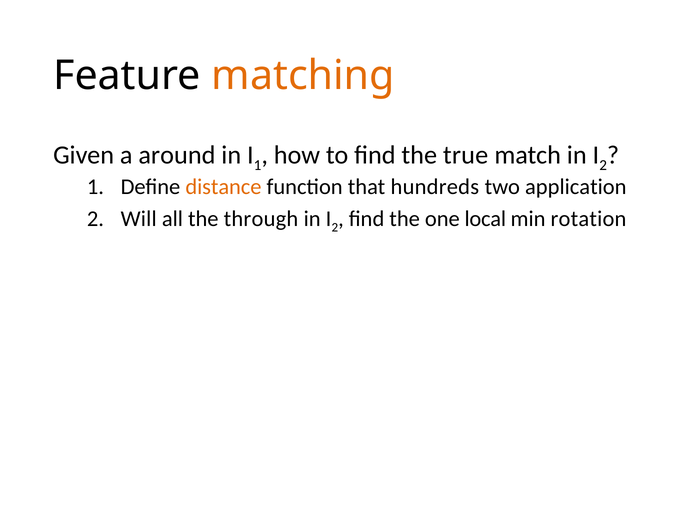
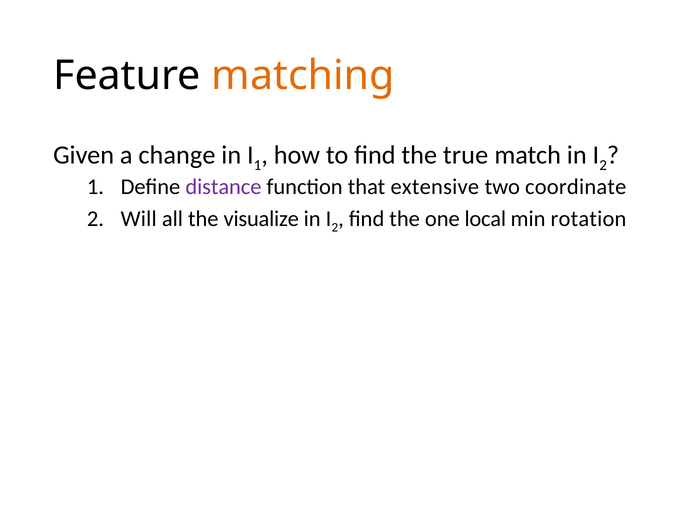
around: around -> change (177, 155)
distance colour: orange -> purple (223, 187)
hundreds: hundreds -> extensive (435, 187)
application: application -> coordinate (576, 187)
through: through -> visualize (261, 219)
